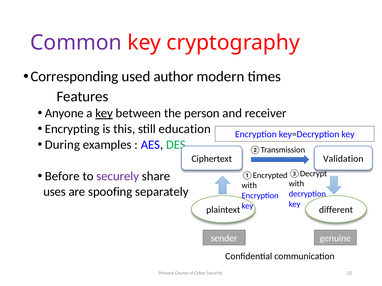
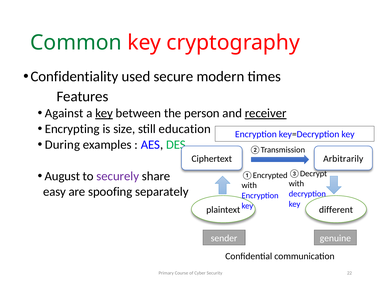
Common colour: purple -> green (76, 43)
Corresponding: Corresponding -> Confidentiality (74, 77)
author: author -> secure (173, 77)
Anyone: Anyone -> Against (64, 113)
receiver underline: none -> present (266, 113)
this: this -> size (124, 129)
Validation: Validation -> Arbitrarily (343, 159)
Before: Before -> August (62, 176)
uses: uses -> easy (55, 192)
